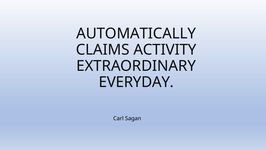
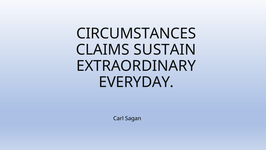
AUTOMATICALLY: AUTOMATICALLY -> CIRCUMSTANCES (136, 33)
ACTIVITY: ACTIVITY -> SUSTAIN (165, 50)
